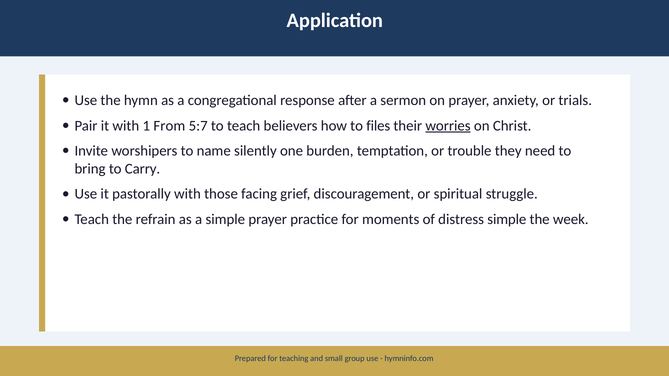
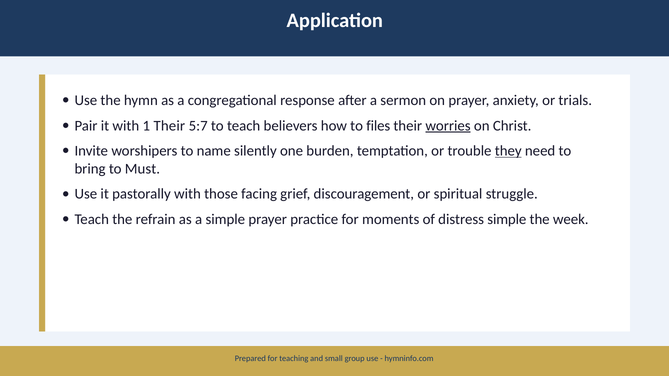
1 From: From -> Their (169, 126)
they underline: none -> present (508, 151)
Carry: Carry -> Must (142, 169)
